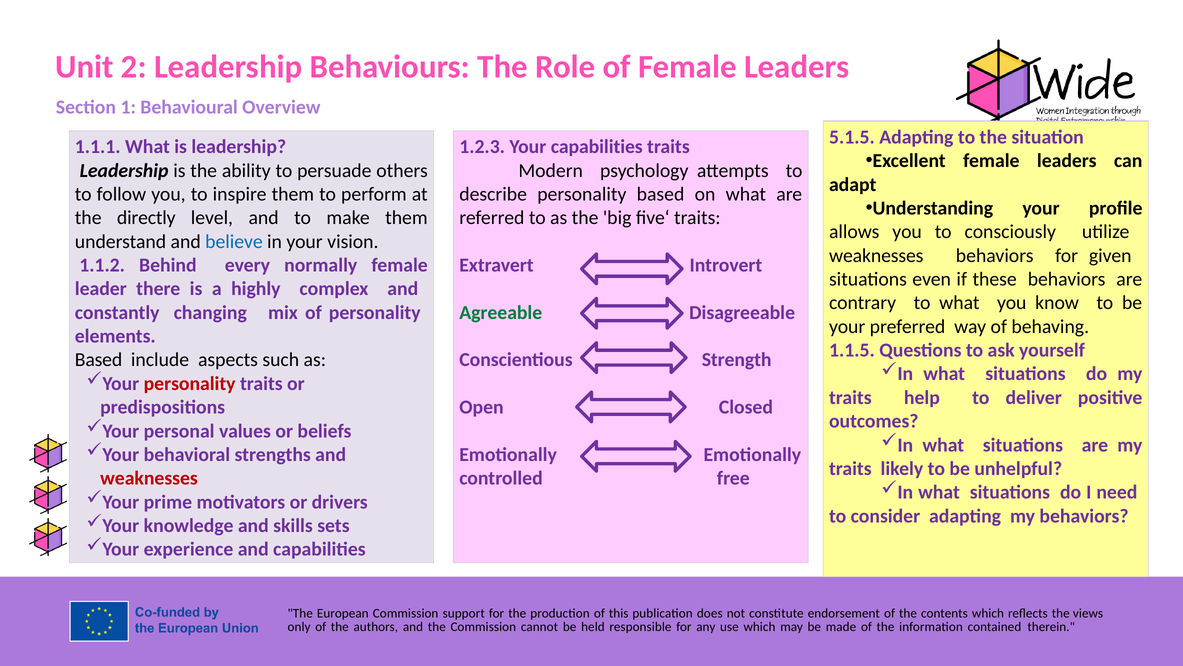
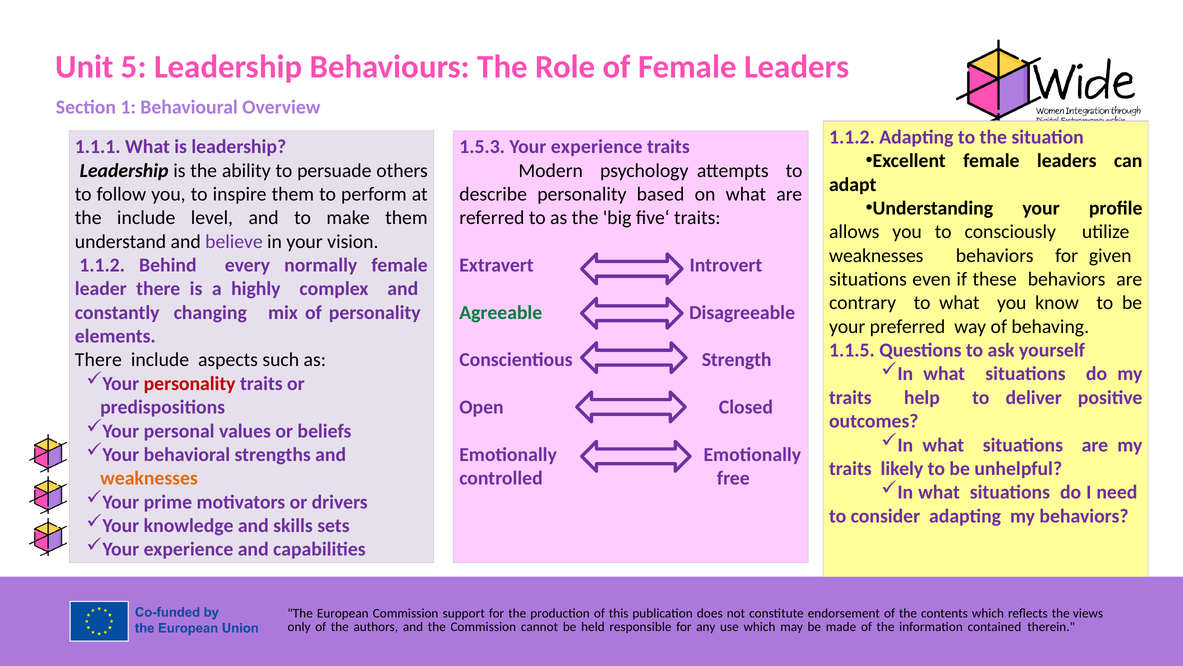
2: 2 -> 5 (134, 67)
5.1.5: 5.1.5 -> 1.1.2 (852, 137)
1.2.3: 1.2.3 -> 1.5.3 (482, 147)
capabilities: capabilities -> experience (597, 147)
the directly: directly -> include (146, 218)
believe colour: blue -> purple (234, 241)
Based: Based -> There (98, 360)
weaknesses colour: red -> orange (149, 478)
